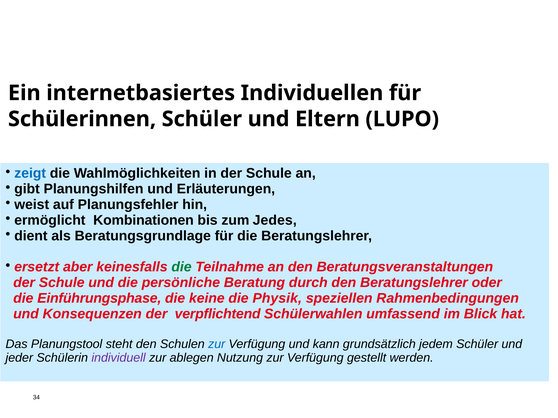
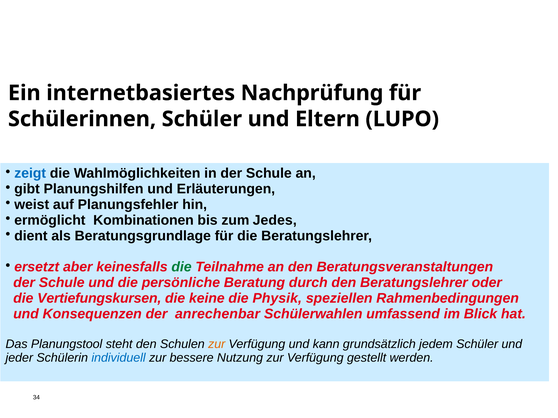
Individuellen: Individuellen -> Nachprüfung (312, 93)
Einführungsphase: Einführungsphase -> Vertiefungskursen (99, 299)
verpflichtend: verpflichtend -> anrechenbar (218, 314)
zur colour: blue -> orange (217, 344)
individuell colour: purple -> blue (119, 358)
ablegen: ablegen -> bessere (192, 358)
